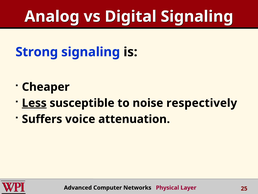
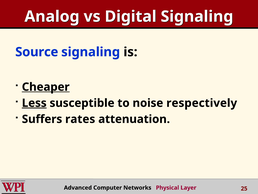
Strong: Strong -> Source (37, 52)
Cheaper underline: none -> present (46, 87)
voice: voice -> rates (80, 119)
